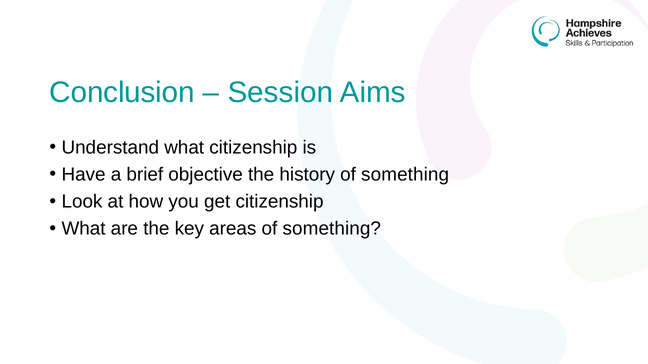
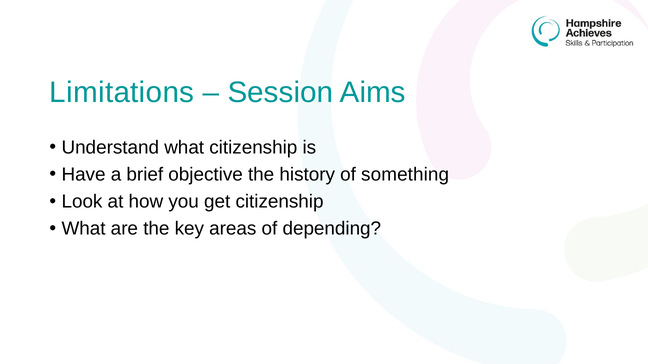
Conclusion: Conclusion -> Limitations (122, 92)
areas of something: something -> depending (332, 229)
